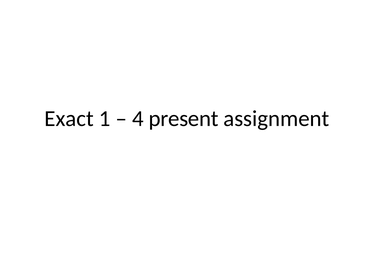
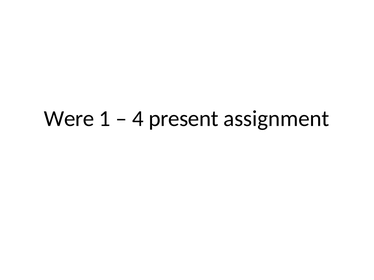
Exact: Exact -> Were (69, 119)
